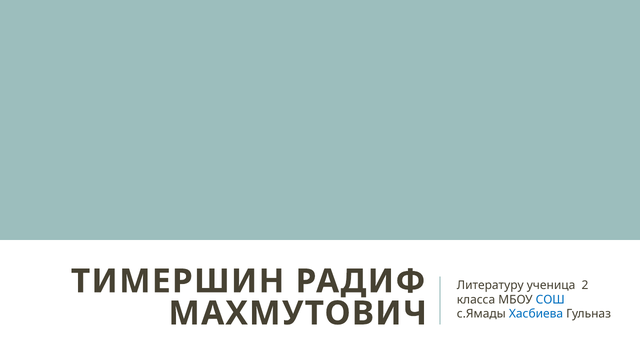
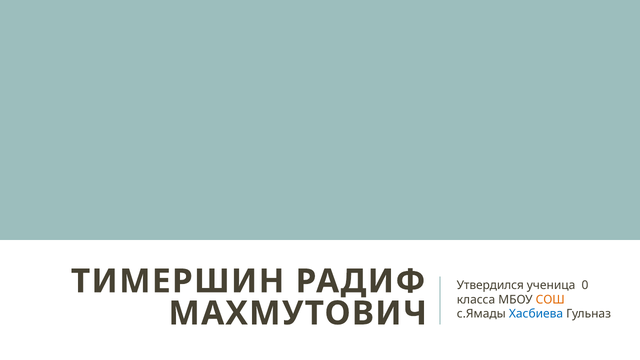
Литературу: Литературу -> Утвердился (490, 285)
2: 2 -> 0 (585, 285)
СОШ colour: blue -> orange (550, 300)
